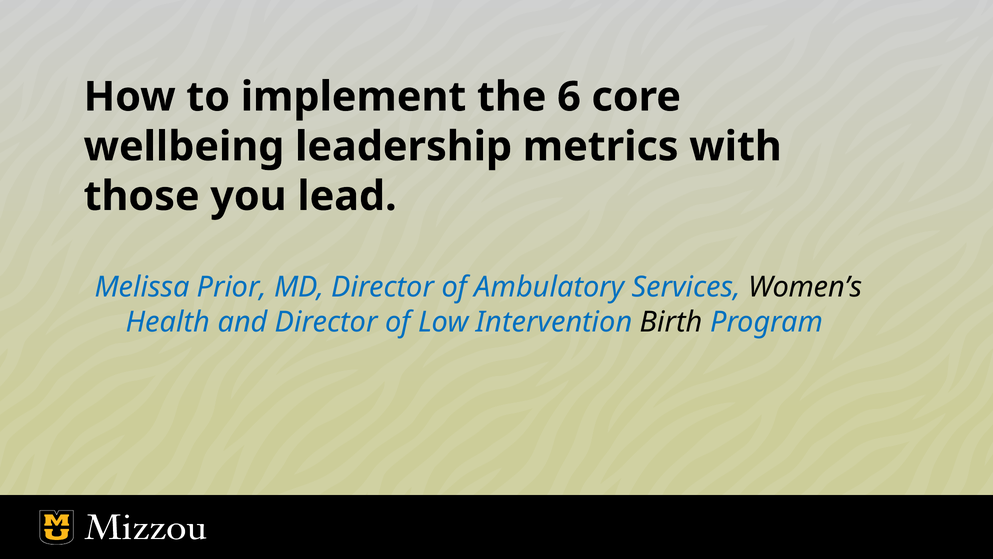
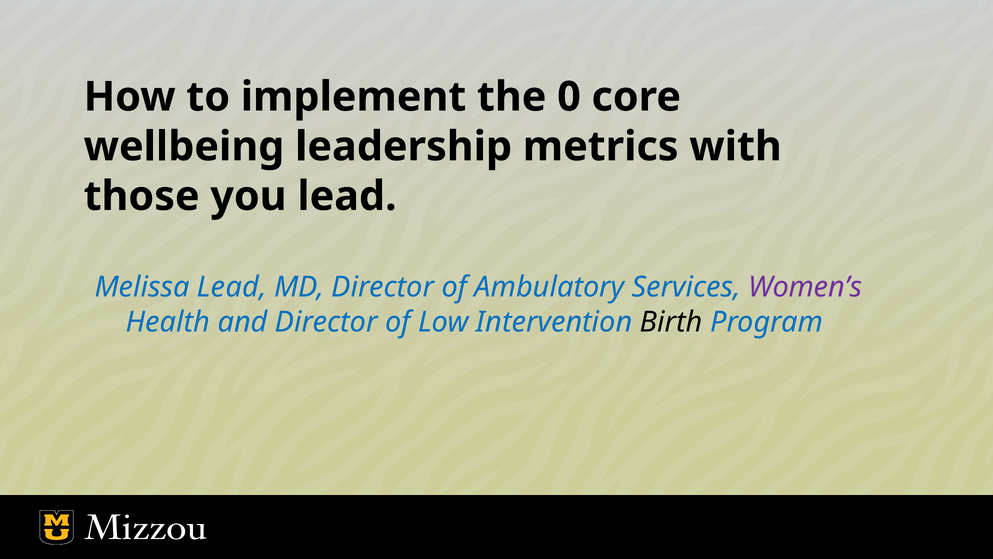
6: 6 -> 0 (569, 97)
Melissa Prior: Prior -> Lead (232, 287)
Women’s colour: black -> purple (805, 287)
